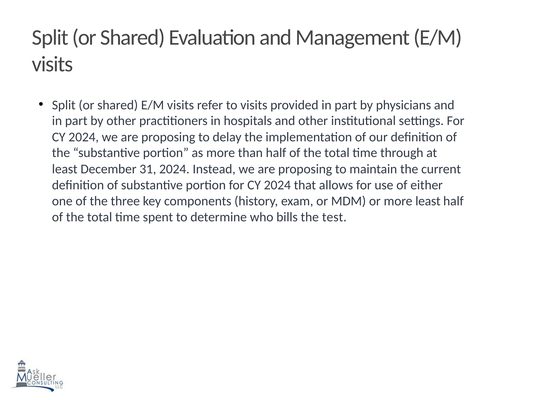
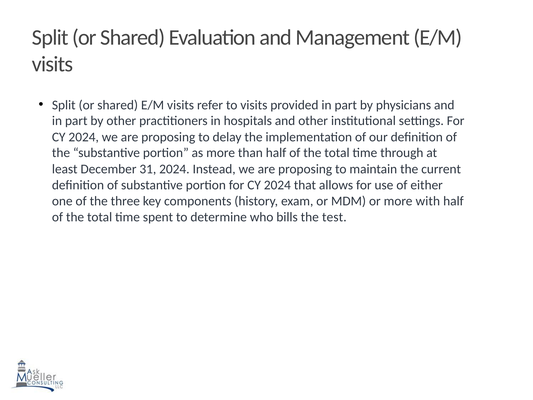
more least: least -> with (428, 201)
